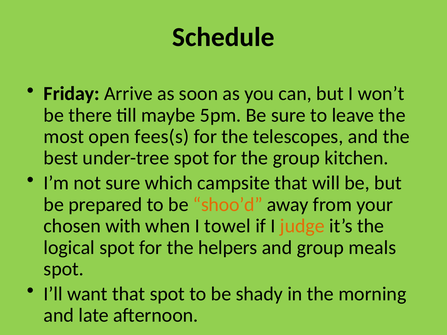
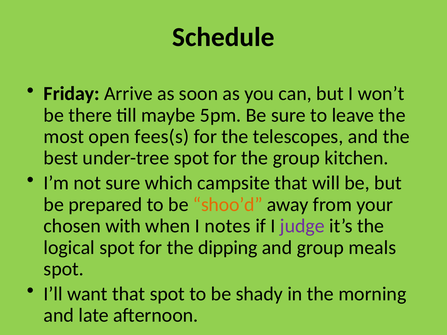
towel: towel -> notes (227, 226)
judge colour: orange -> purple (302, 226)
helpers: helpers -> dipping (228, 248)
